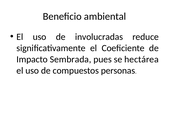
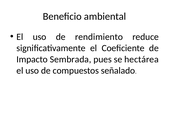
involucradas: involucradas -> rendimiento (99, 37)
personas: personas -> señalado (118, 70)
